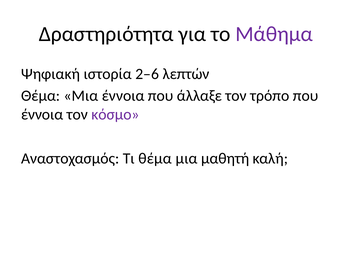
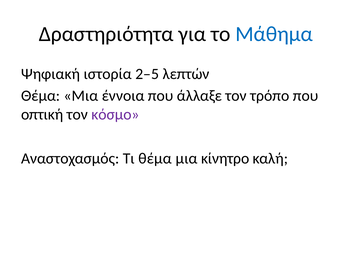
Μάθημα colour: purple -> blue (274, 34)
2–6: 2–6 -> 2–5 (147, 74)
έννοια: έννοια -> οπτική (42, 115)
μαθητή: μαθητή -> κίνητρο (225, 158)
